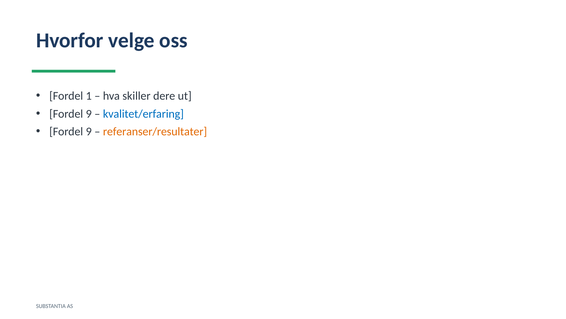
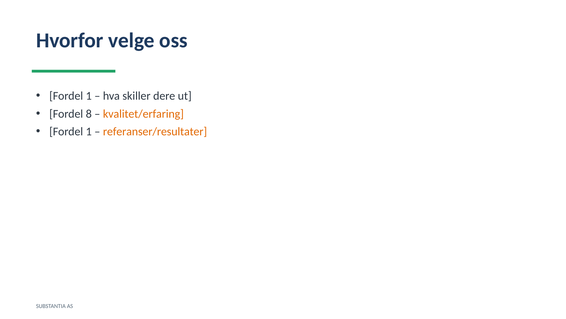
9: 9 -> 8 (89, 114)
kvalitet/erfaring colour: blue -> orange (143, 114)
9: 9 -> 1 (89, 131)
